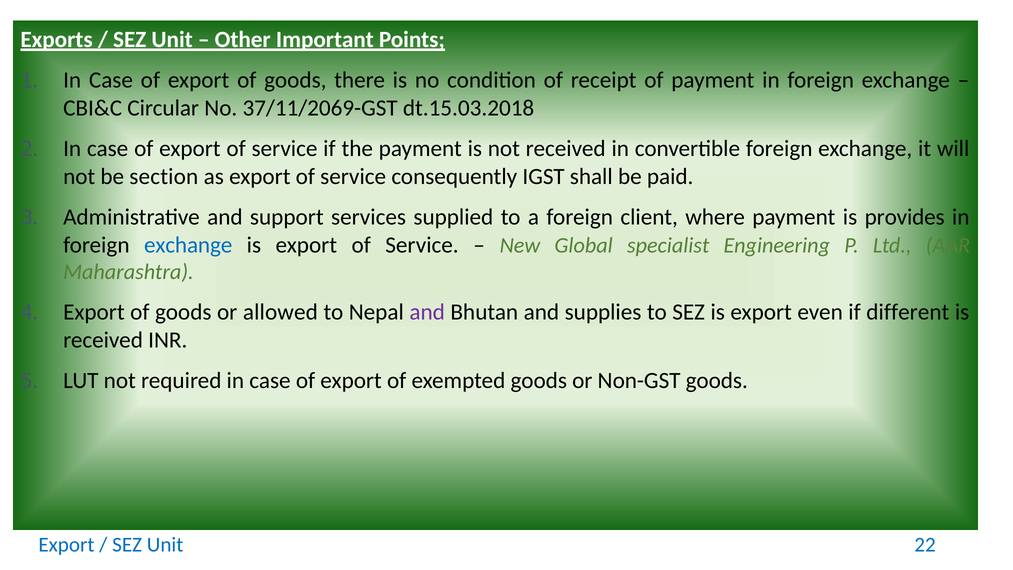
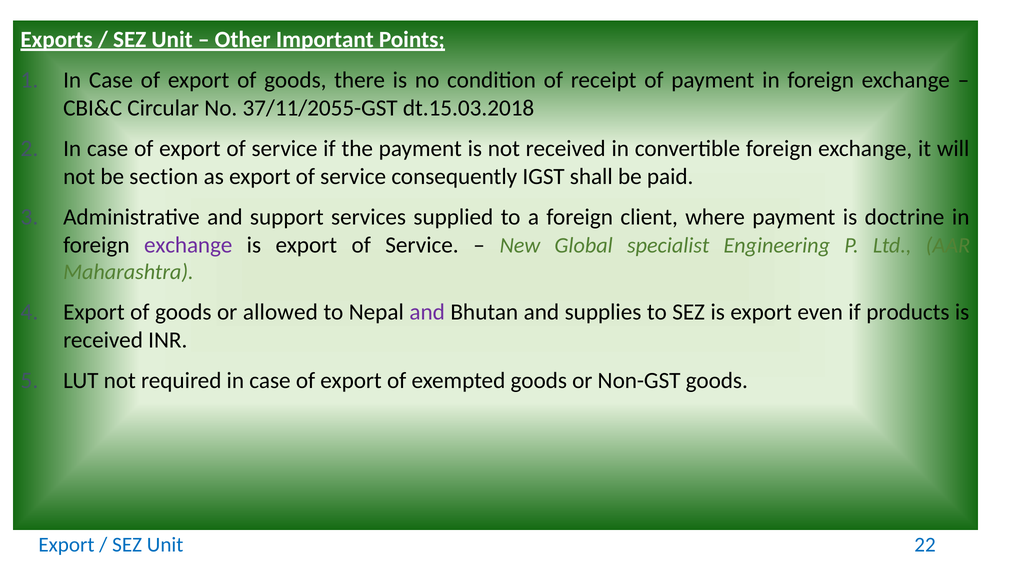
37/11/2069-GST: 37/11/2069-GST -> 37/11/2055-GST (320, 108)
provides: provides -> doctrine (905, 217)
exchange colour: blue -> purple (188, 245)
different: different -> products (908, 312)
